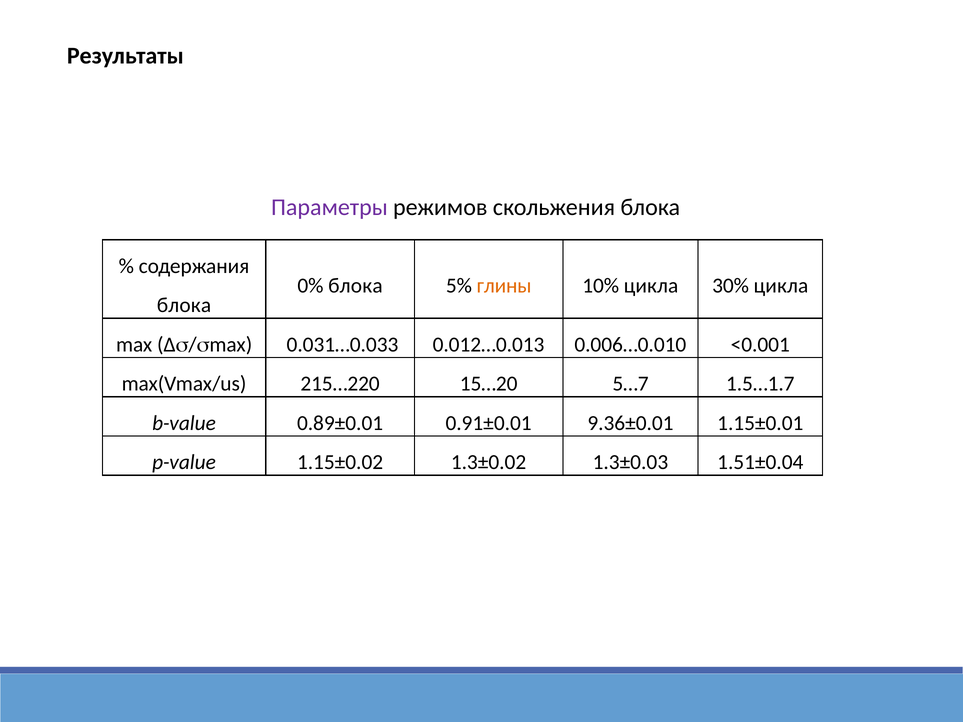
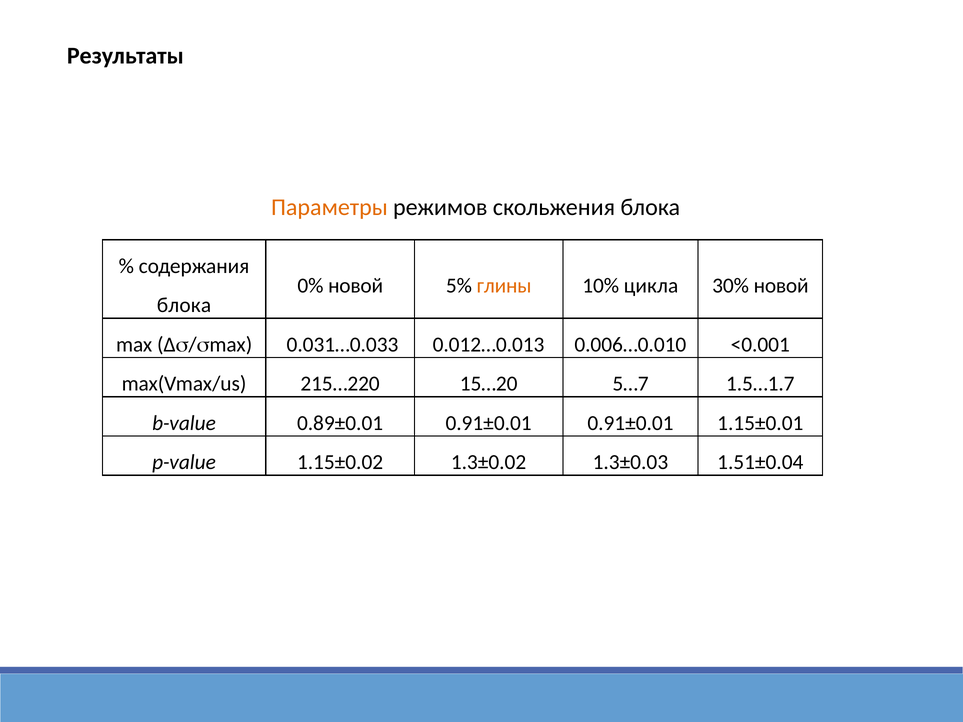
Параметры colour: purple -> orange (329, 208)
0% блока: блока -> новой (356, 286)
30% цикла: цикла -> новой (781, 286)
0.91±0.01 9.36±0.01: 9.36±0.01 -> 0.91±0.01 (630, 423)
